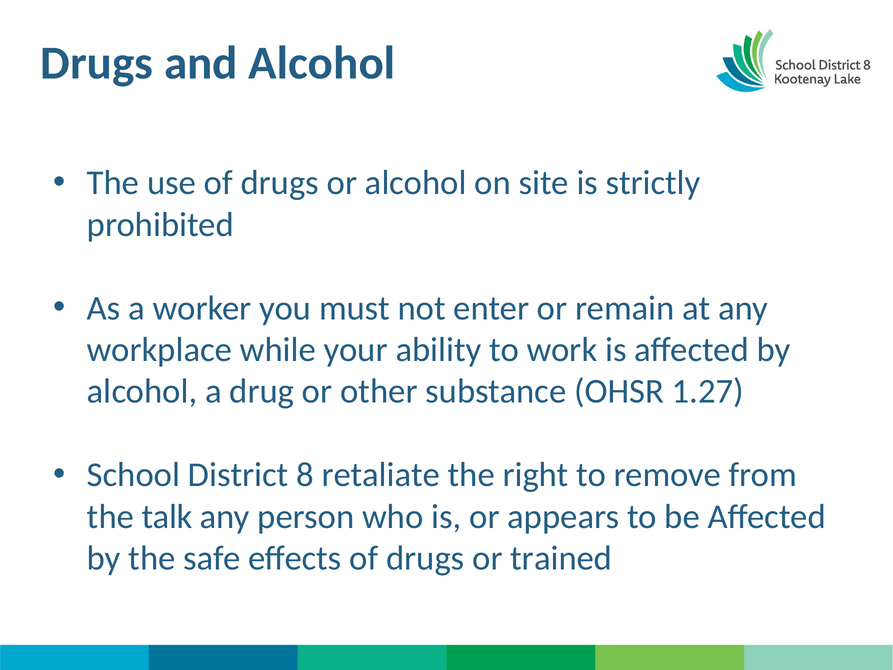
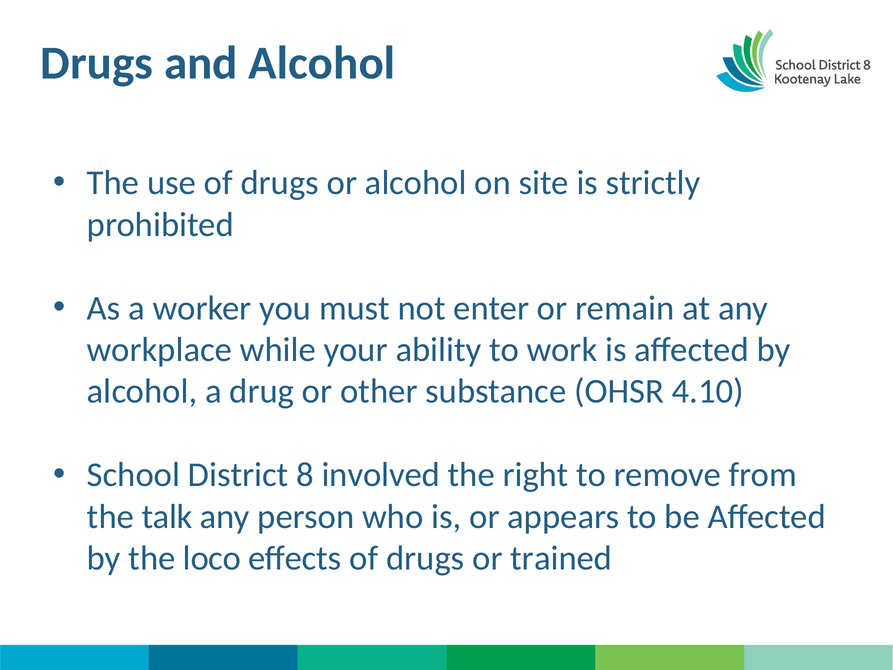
1.27: 1.27 -> 4.10 (708, 391)
retaliate: retaliate -> involved (381, 475)
safe: safe -> loco (212, 558)
